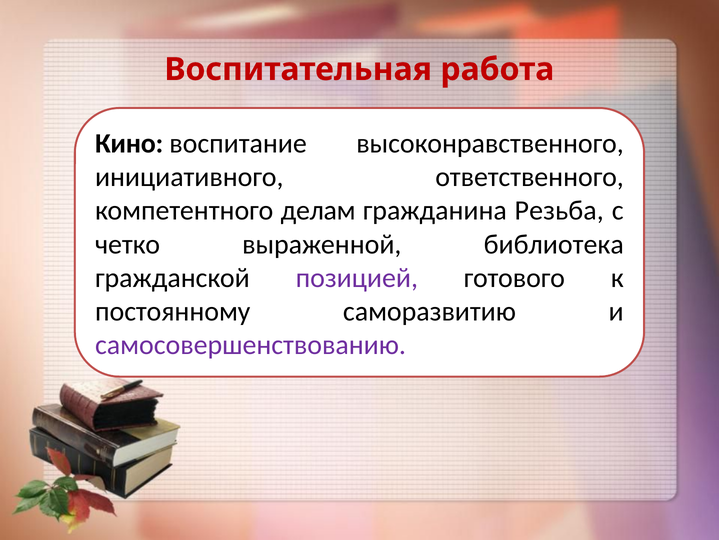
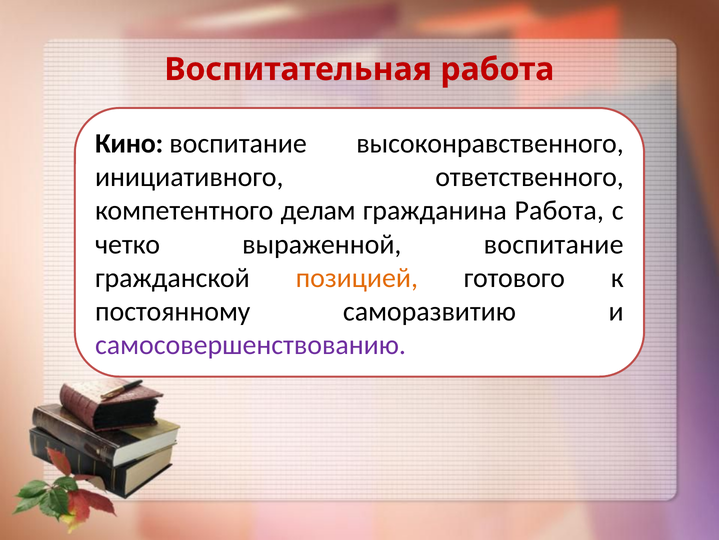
гражданина Резьба: Резьба -> Работа (559, 210)
выраженной библиотека: библиотека -> воспитание (554, 244)
позицией colour: purple -> orange (357, 277)
